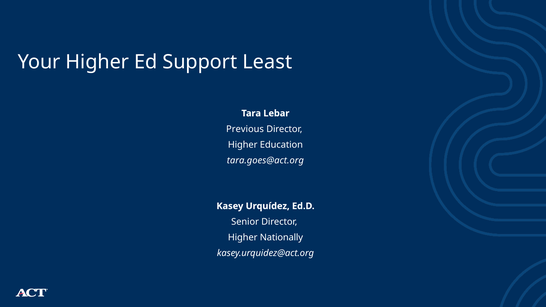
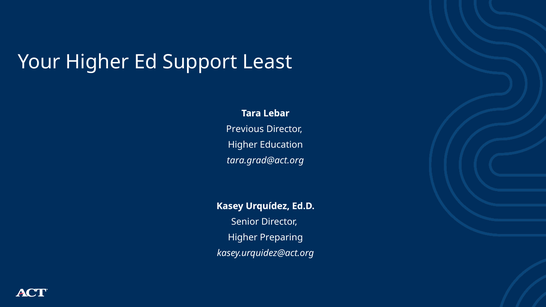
tara.goes@act.org: tara.goes@act.org -> tara.grad@act.org (265, 161)
Nationally: Nationally -> Preparing (281, 238)
